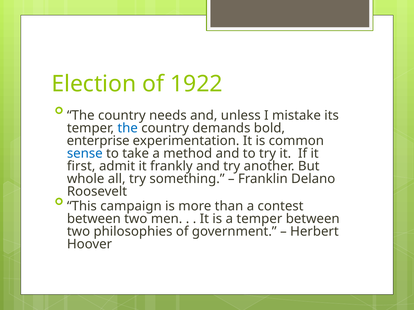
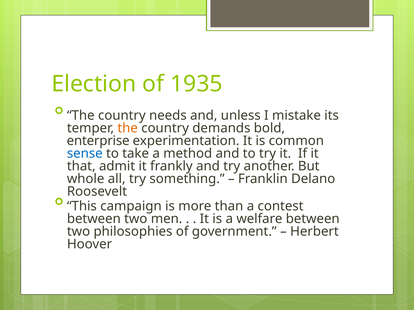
1922: 1922 -> 1935 (196, 84)
the colour: blue -> orange (128, 128)
first: first -> that (81, 166)
a temper: temper -> welfare (259, 219)
